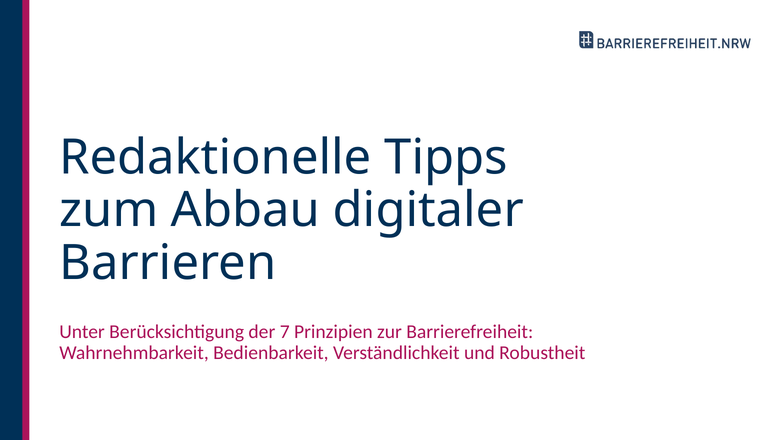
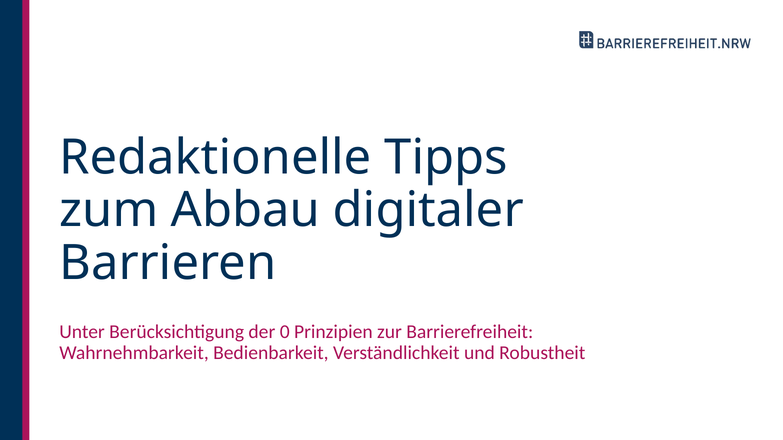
7: 7 -> 0 (285, 332)
